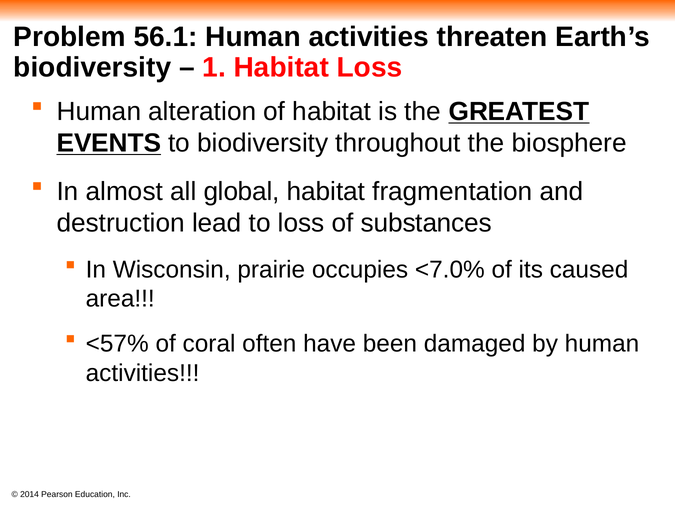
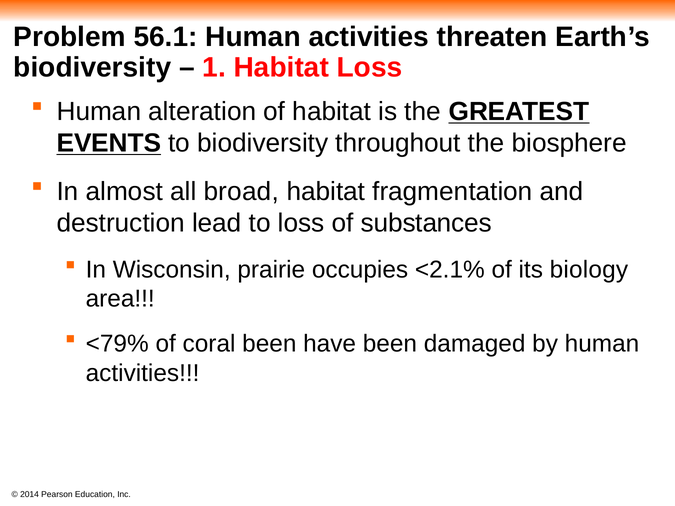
global: global -> broad (241, 192)
<7.0%: <7.0% -> <2.1% (450, 270)
caused: caused -> biology (589, 270)
<57%: <57% -> <79% (117, 344)
coral often: often -> been (269, 344)
